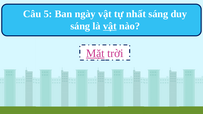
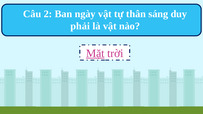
5: 5 -> 2 (48, 14)
nhất: nhất -> thân (136, 14)
sáng: sáng -> phải (80, 26)
vật underline: present -> none (110, 26)
